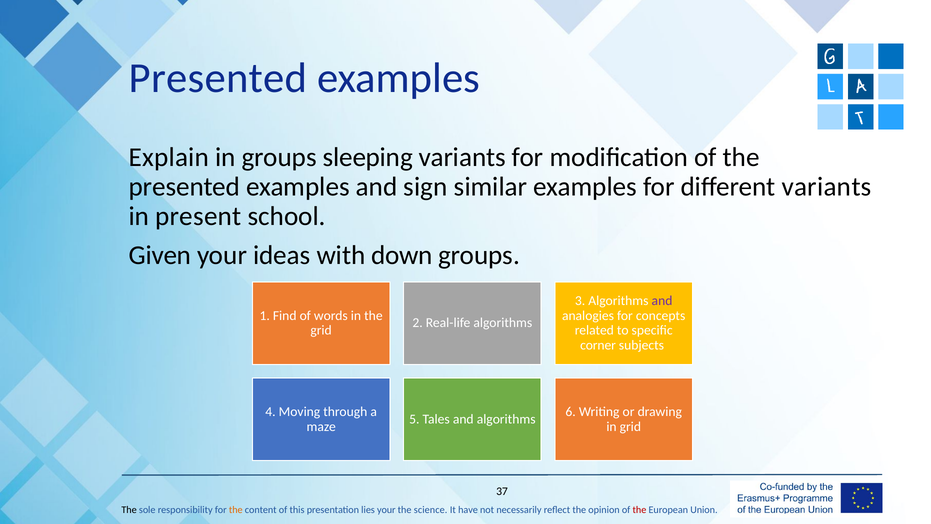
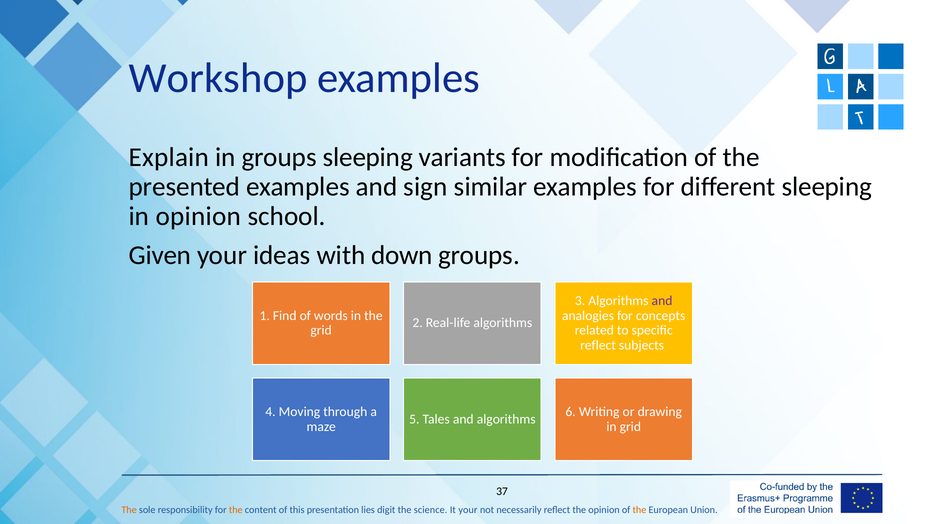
Presented: Presented -> Workshop (218, 78)
different variants: variants -> sleeping (827, 187)
in present: present -> opinion (198, 216)
corner: corner -> reflect (598, 345)
The colour: black -> orange (129, 510)
lies your: your -> digit (386, 510)
It have: have -> your (468, 510)
the colour: red -> orange (639, 510)
